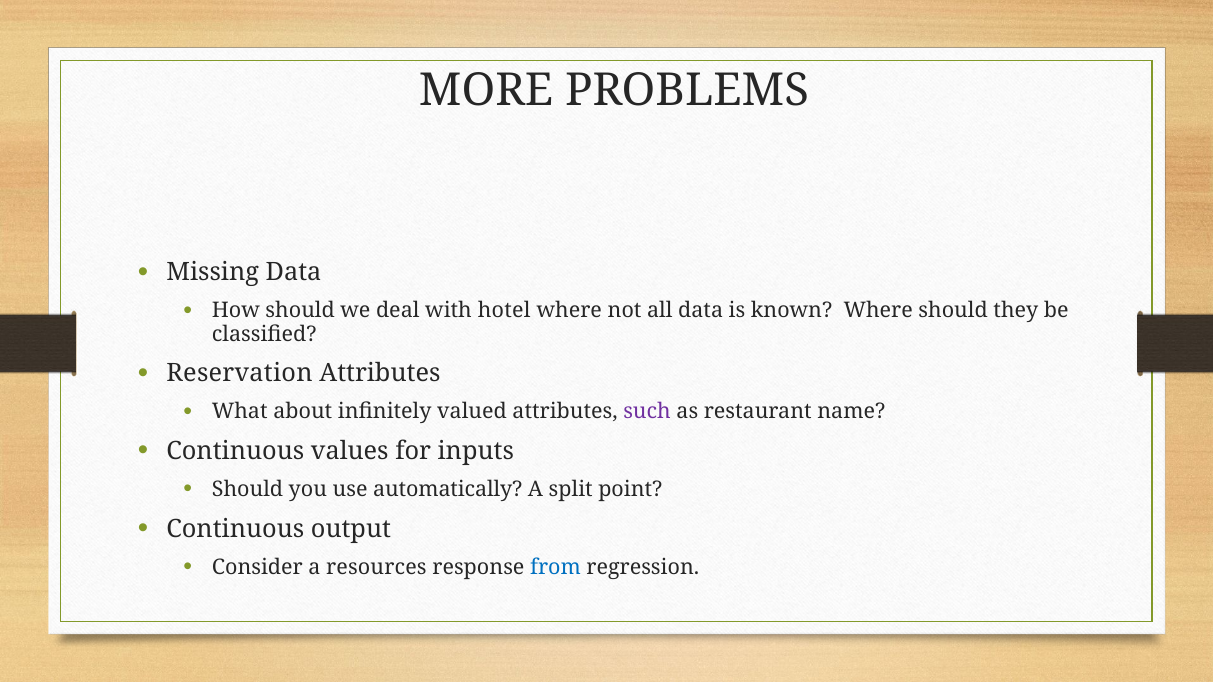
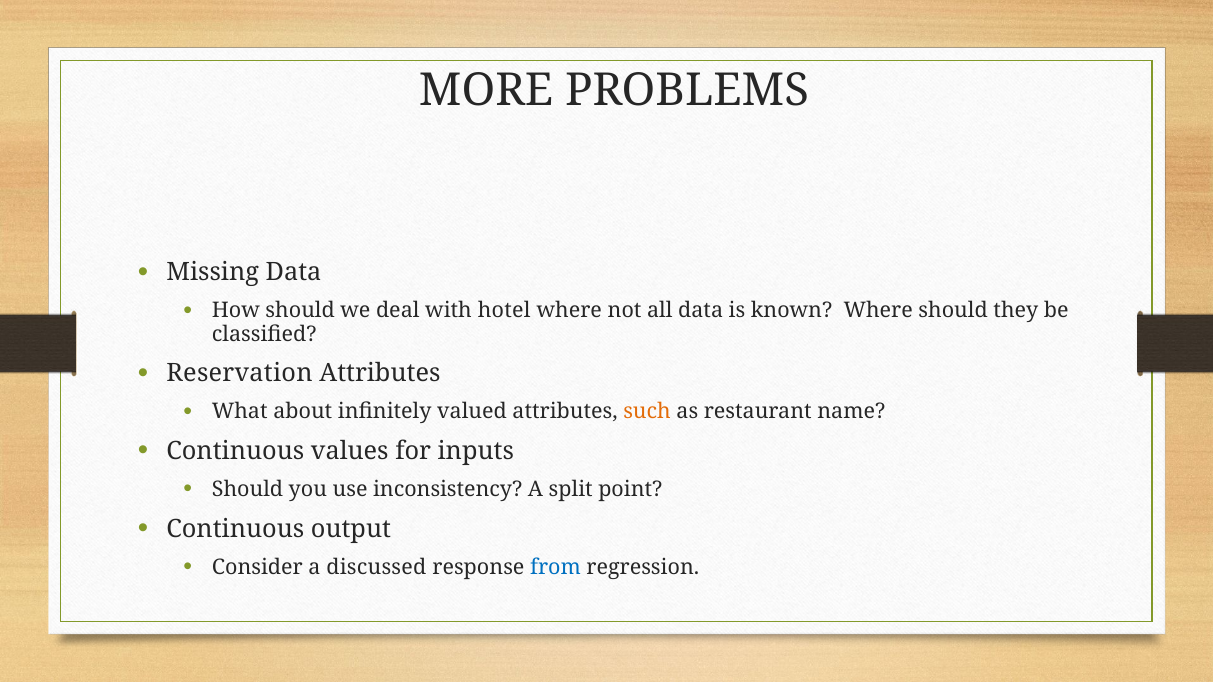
such colour: purple -> orange (647, 412)
automatically: automatically -> inconsistency (448, 490)
resources: resources -> discussed (376, 567)
